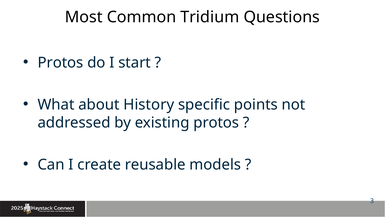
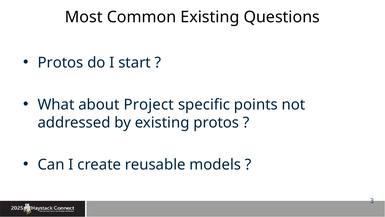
Common Tridium: Tridium -> Existing (210, 17)
History: History -> Project (149, 104)
